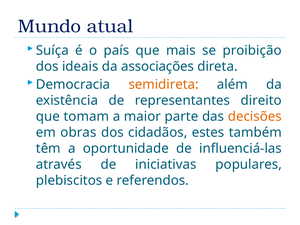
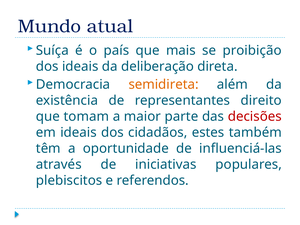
associações: associações -> deliberação (158, 66)
decisões colour: orange -> red (255, 117)
em obras: obras -> ideais (78, 133)
